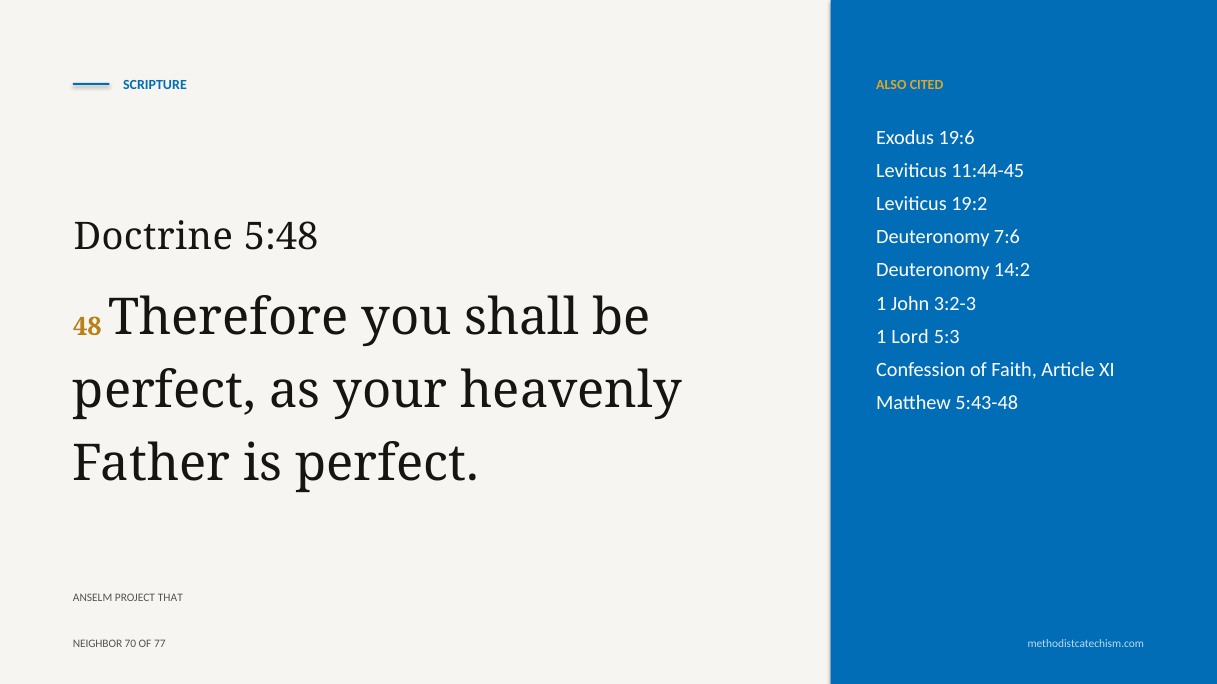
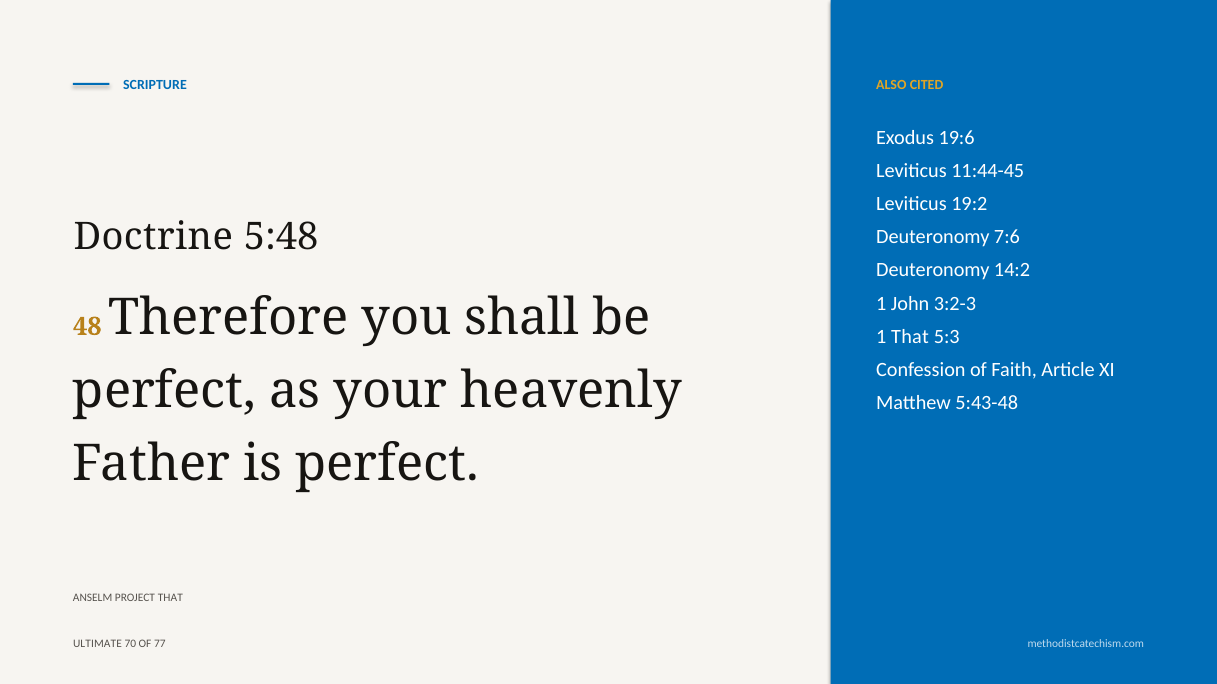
1 Lord: Lord -> That (910, 337)
NEIGHBOR: NEIGHBOR -> ULTIMATE (97, 644)
